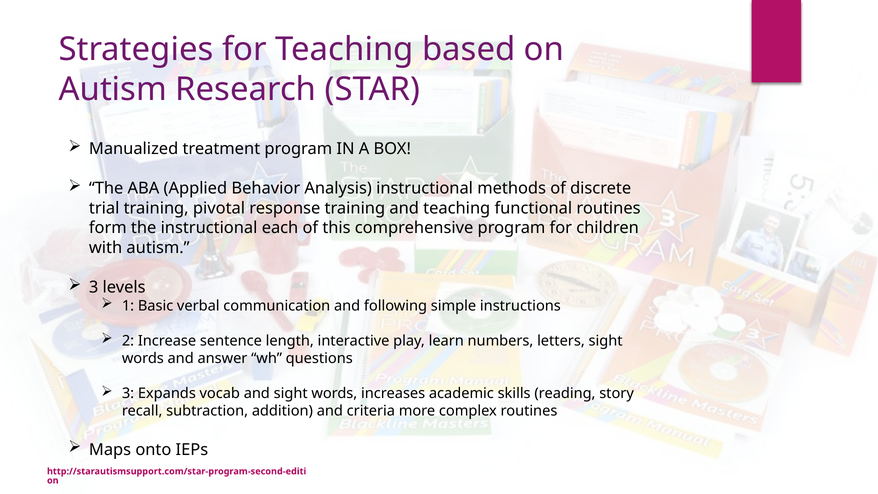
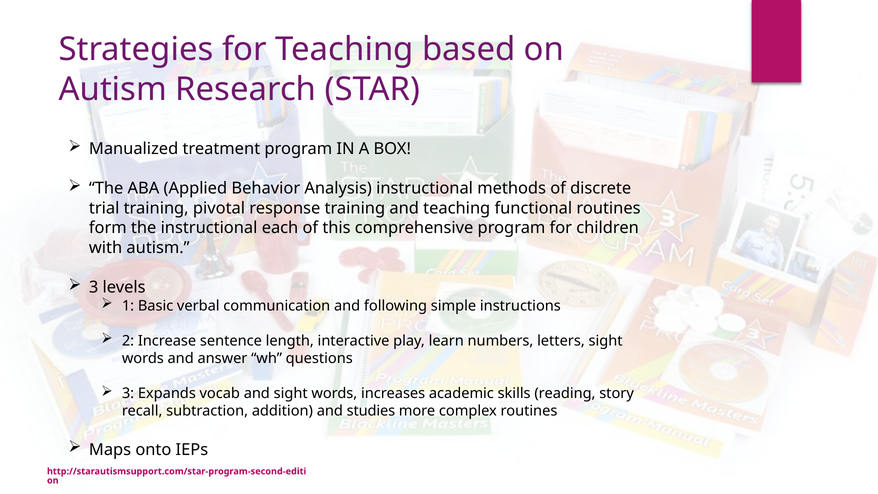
criteria: criteria -> studies (371, 411)
